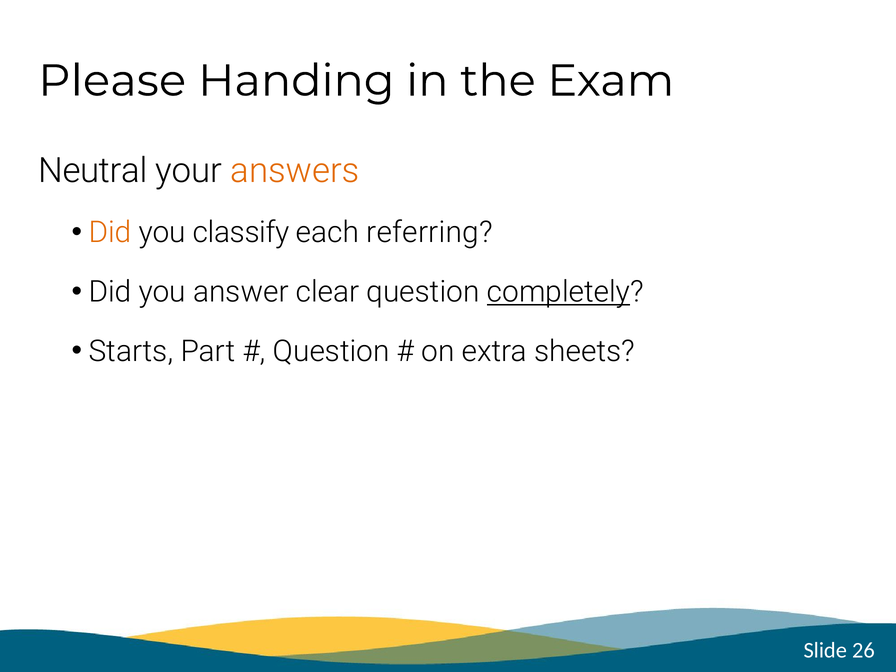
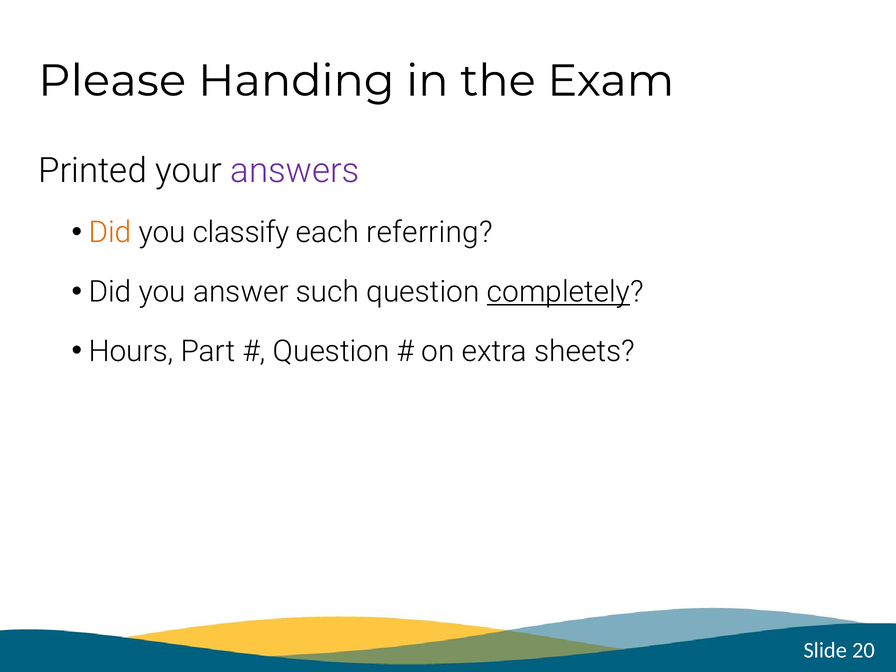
Neutral: Neutral -> Printed (93, 171)
answers colour: orange -> purple (295, 171)
clear: clear -> such (328, 292)
Starts: Starts -> Hours (131, 351)
26: 26 -> 20 (863, 650)
